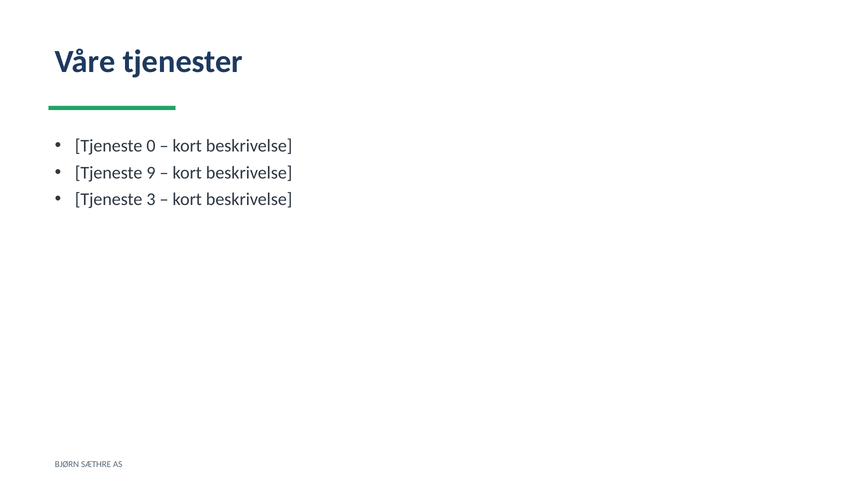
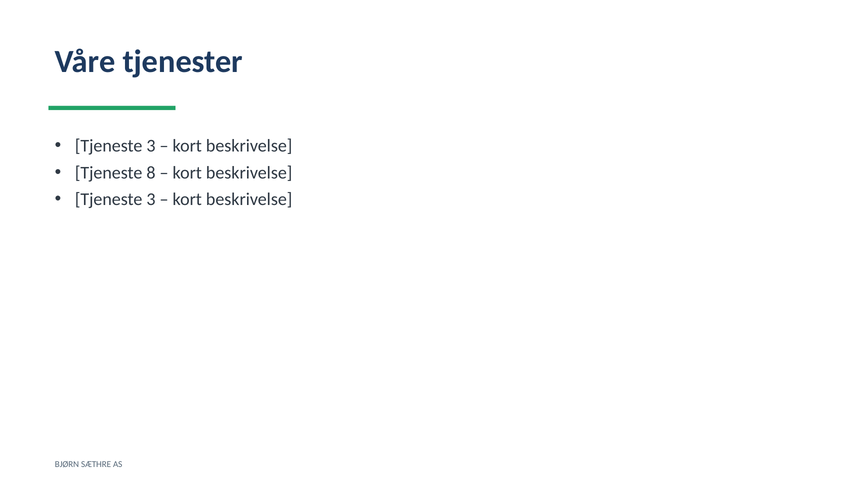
0: 0 -> 3 (151, 146)
9: 9 -> 8 (151, 173)
